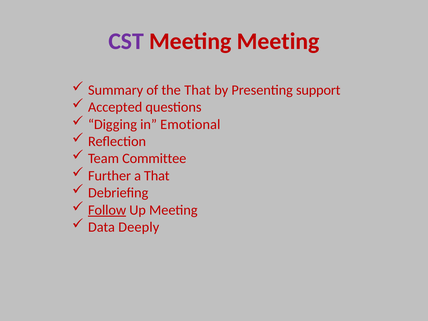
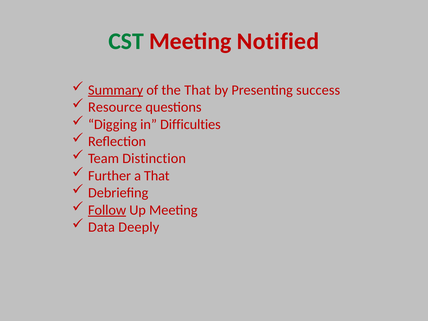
CST colour: purple -> green (126, 41)
Meeting Meeting: Meeting -> Notified (278, 41)
Summary underline: none -> present (116, 90)
support: support -> success (318, 90)
Accepted: Accepted -> Resource (115, 107)
Emotional: Emotional -> Difficulties (190, 124)
Committee: Committee -> Distinction (154, 159)
